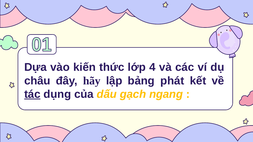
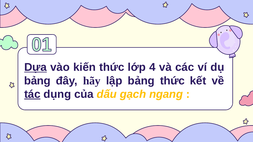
Dựa underline: none -> present (35, 67)
châu: châu -> bảng (37, 81)
bảng phát: phát -> thức (172, 81)
